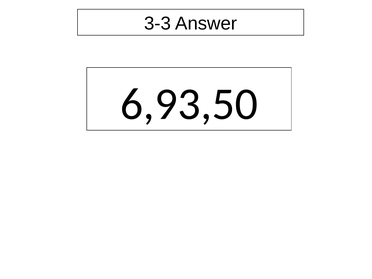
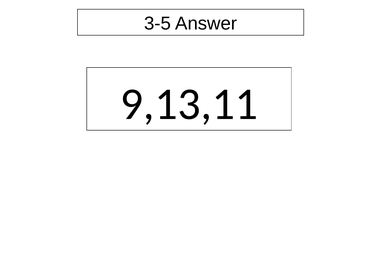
3-3: 3-3 -> 3-5 (158, 24)
6,93,50: 6,93,50 -> 9,13,11 (189, 104)
